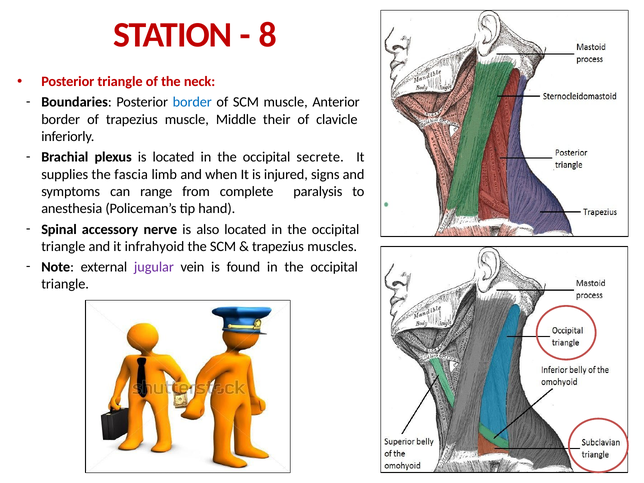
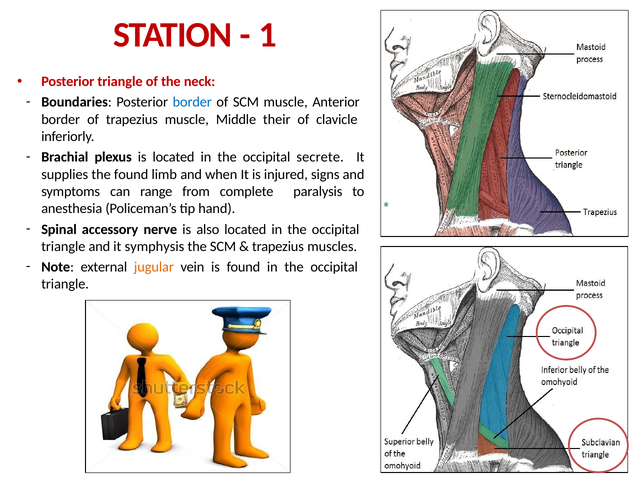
8: 8 -> 1 (268, 35)
the fascia: fascia -> found (131, 174)
infrahyoid: infrahyoid -> symphysis (154, 246)
jugular colour: purple -> orange (154, 267)
